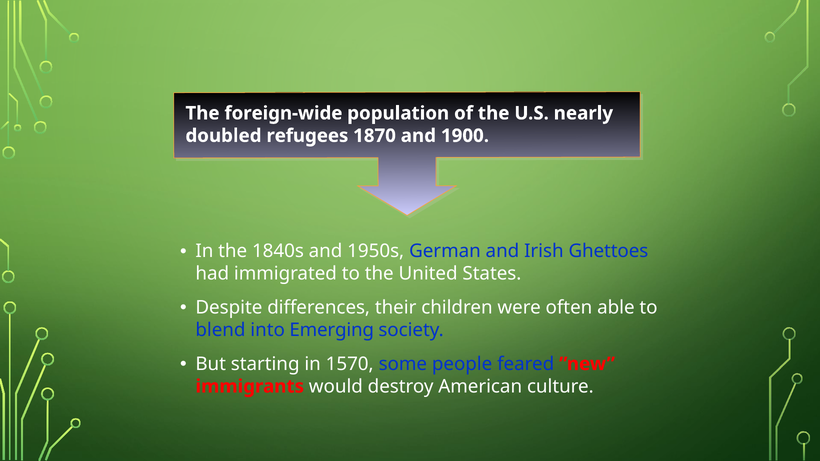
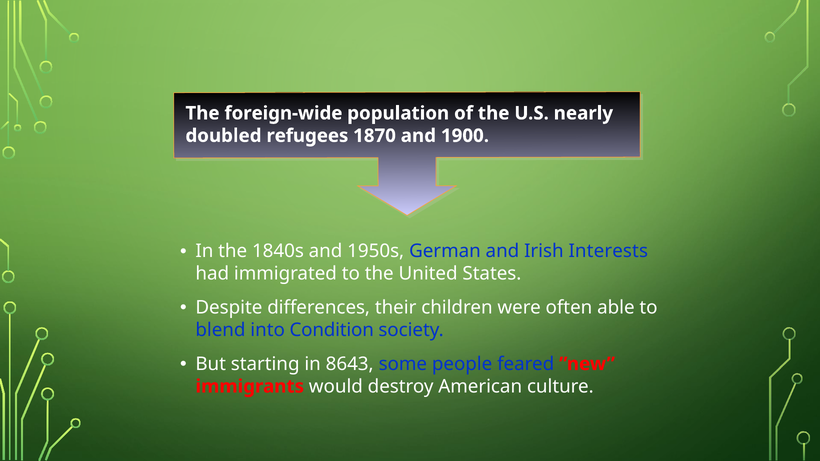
Ghettoes: Ghettoes -> Interests (608, 251)
Emerging: Emerging -> Condition (332, 330)
1570: 1570 -> 8643 (350, 364)
